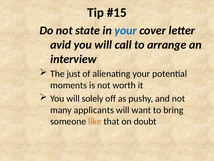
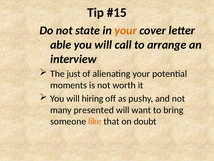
your colour: blue -> orange (126, 30)
avid: avid -> able (61, 45)
solely: solely -> hiring (93, 98)
applicants: applicants -> presented (94, 110)
